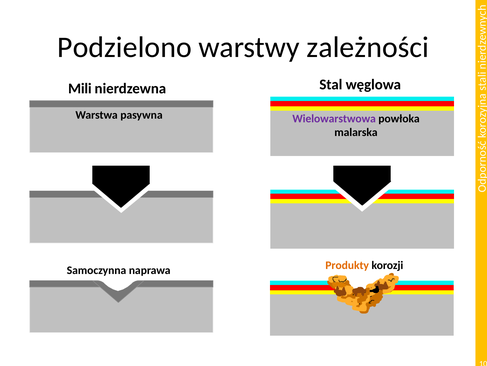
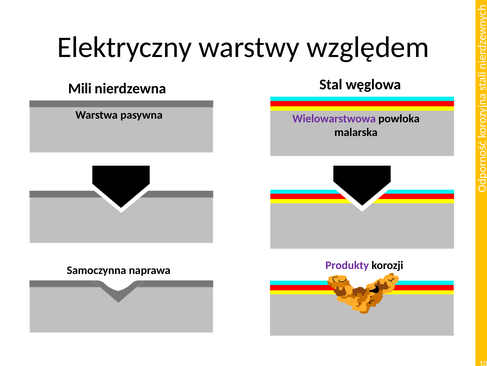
Podzielono: Podzielono -> Elektryczny (125, 47)
zależności: zależności -> względem (368, 47)
Produkty colour: orange -> purple (347, 265)
